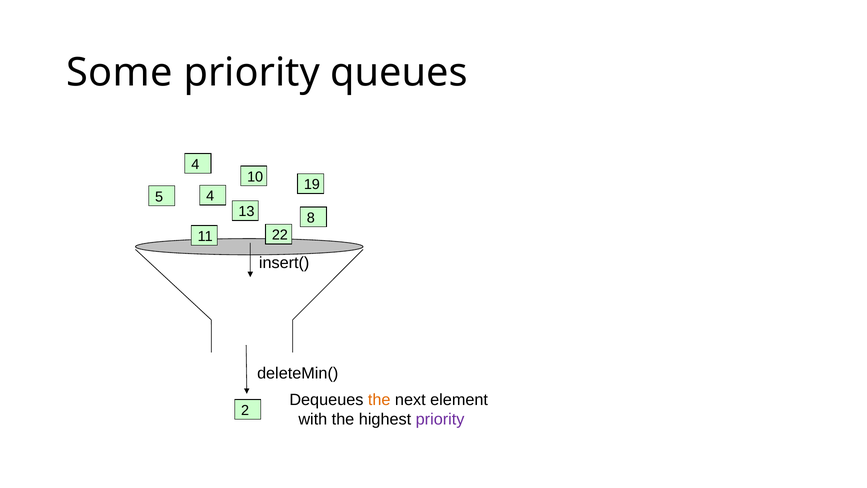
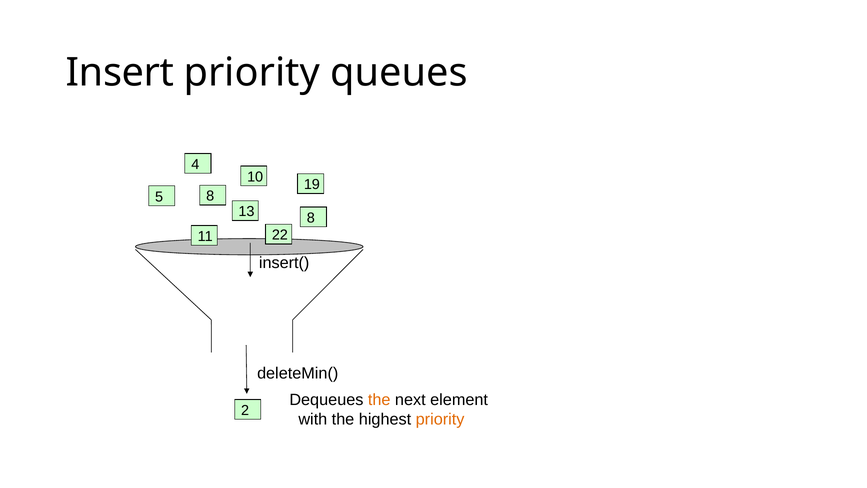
Some: Some -> Insert (120, 73)
5 4: 4 -> 8 (210, 196)
priority colour: purple -> orange (440, 419)
